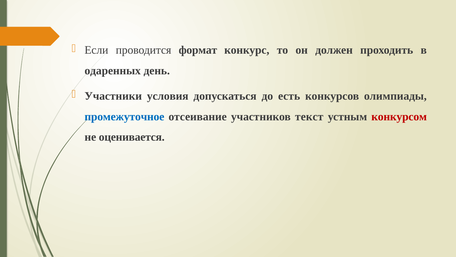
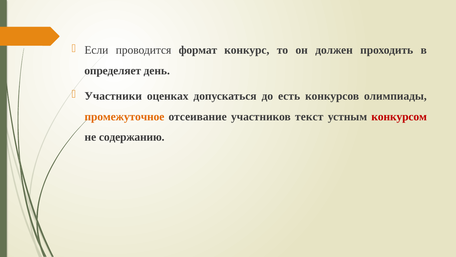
одаренных: одаренных -> определяет (113, 71)
условия: условия -> оценках (168, 96)
промежуточное colour: blue -> orange (124, 116)
оценивается: оценивается -> содержанию (132, 137)
